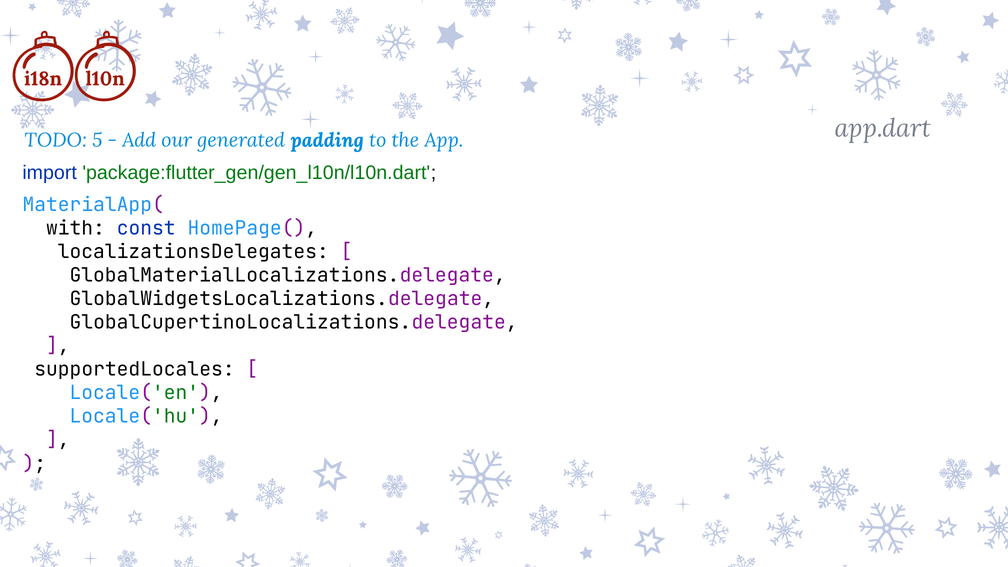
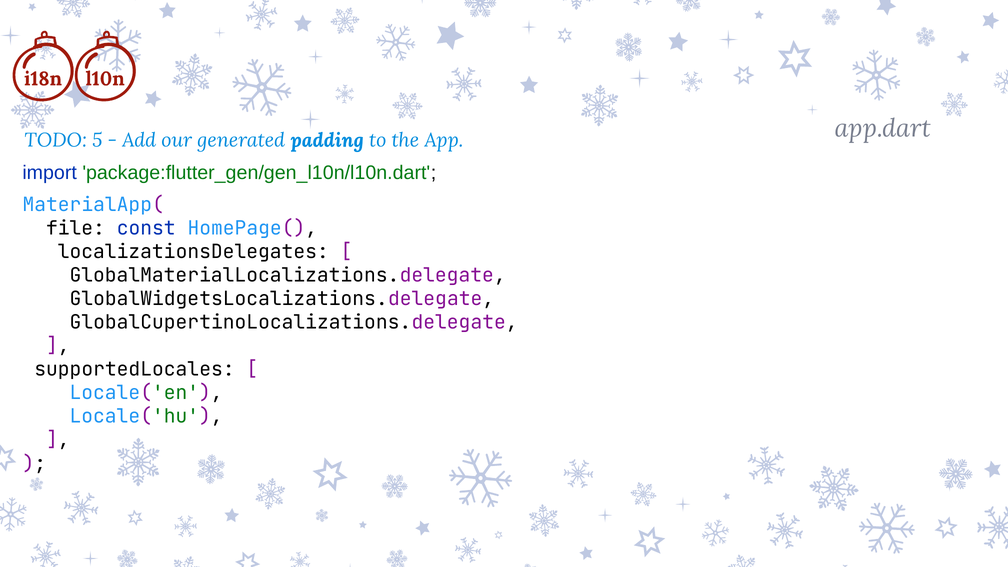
with: with -> file (75, 228)
